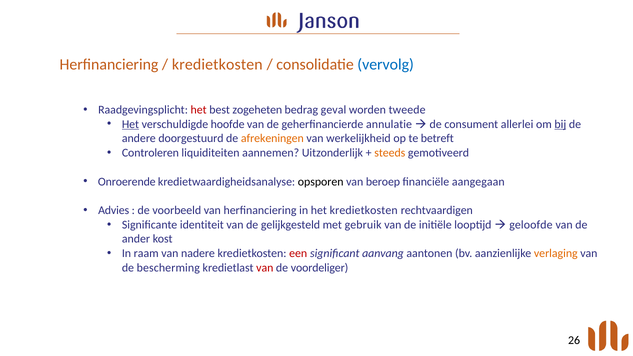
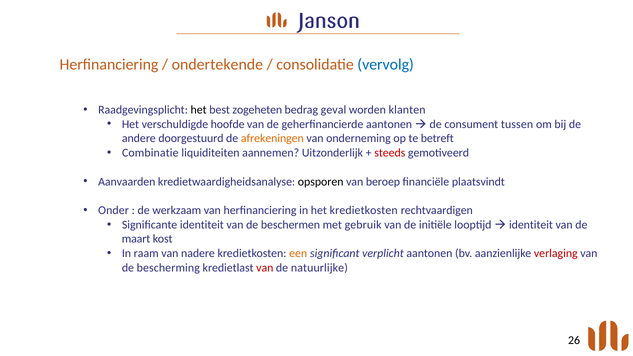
kredietkosten: kredietkosten -> ondertekende (217, 65)
het colour: red -> black (199, 110)
tweede: tweede -> klanten (407, 110)
Het underline: present -> none (130, 124)
geherfinancierde annulatie: annulatie -> aantonen (389, 124)
allerlei: allerlei -> tussen (517, 124)
bij underline: present -> none (560, 124)
werkelijkheid: werkelijkheid -> onderneming (358, 138)
Controleren: Controleren -> Combinatie (150, 153)
steeds colour: orange -> red (390, 153)
Onroerende: Onroerende -> Aanvaarden (127, 182)
aangegaan: aangegaan -> plaatsvindt (478, 182)
Advies: Advies -> Onder (114, 210)
voorbeeld: voorbeeld -> werkzaam (177, 210)
gelijkgesteld: gelijkgesteld -> beschermen (290, 225)
geloofde: geloofde -> identiteit (531, 225)
ander: ander -> maart (136, 239)
een colour: red -> orange (298, 254)
aanvang: aanvang -> verplicht (383, 254)
verlaging colour: orange -> red (556, 254)
voordeliger: voordeliger -> natuurlijke (319, 268)
